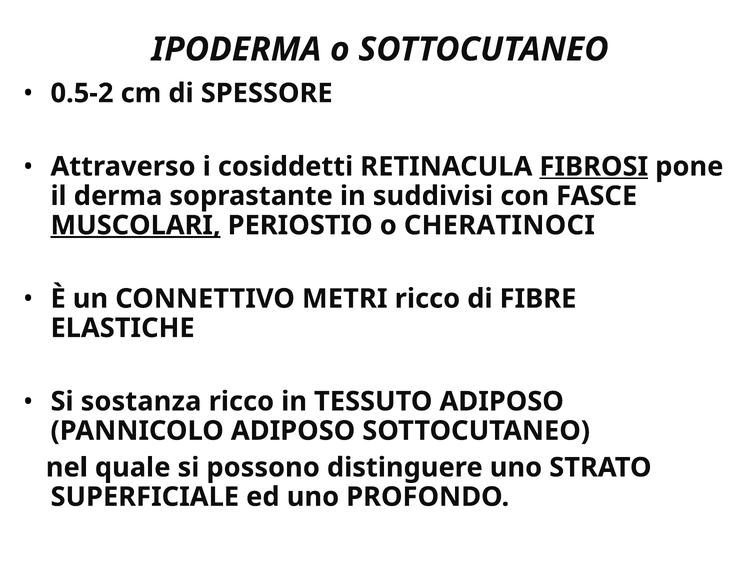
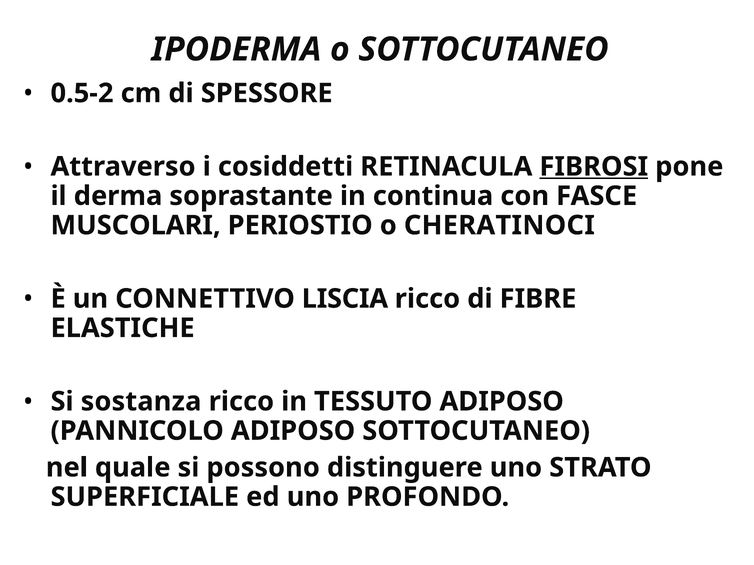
suddivisi: suddivisi -> continua (433, 196)
MUSCOLARI underline: present -> none (136, 226)
METRI: METRI -> LISCIA (345, 299)
